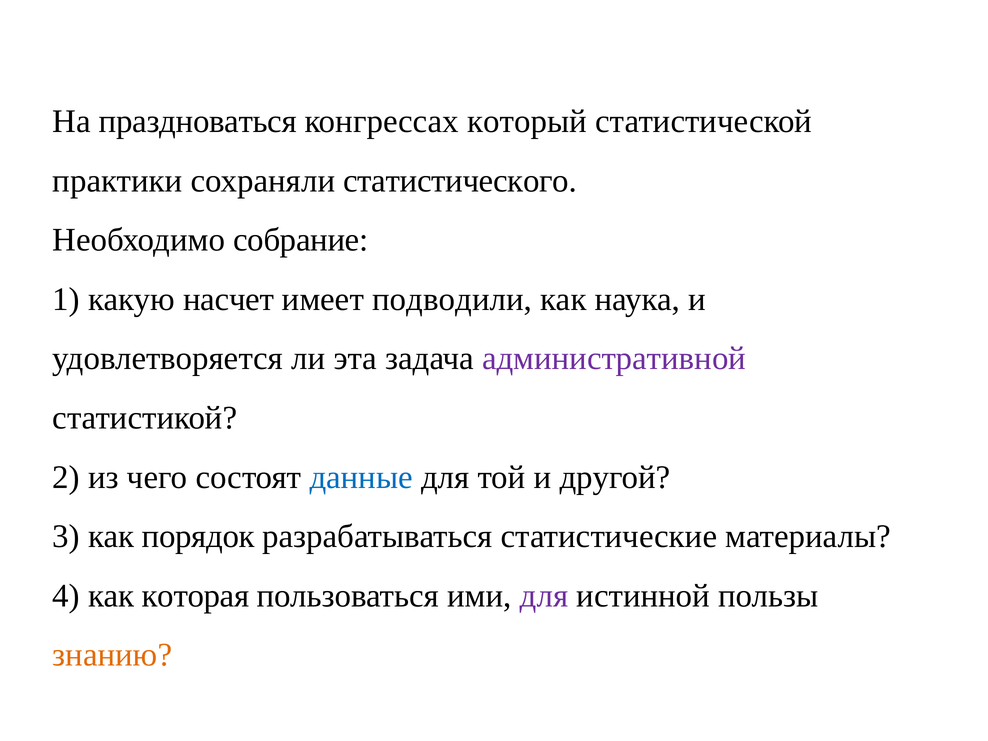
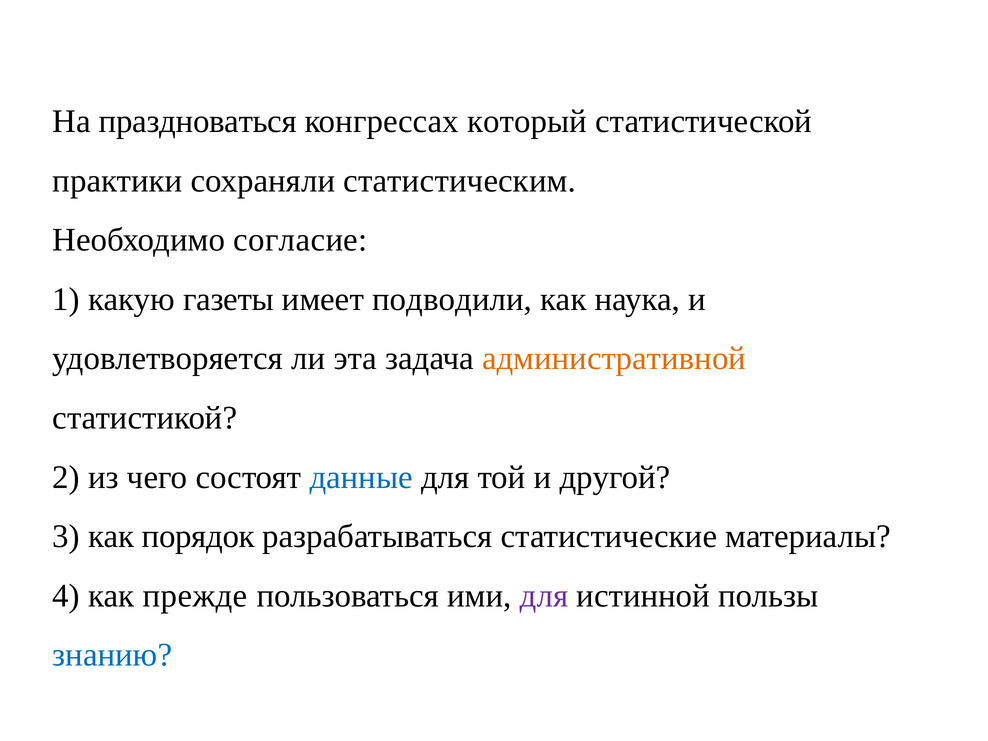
статистического: статистического -> статистическим (460, 181)
собрание: собрание -> согласие (300, 240)
насчет: насчет -> газеты (228, 299)
административной colour: purple -> orange (614, 359)
которая: которая -> прежде (195, 596)
знанию colour: orange -> blue (112, 655)
